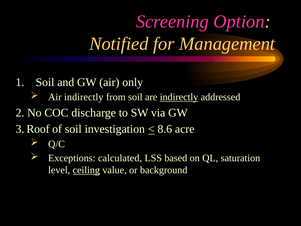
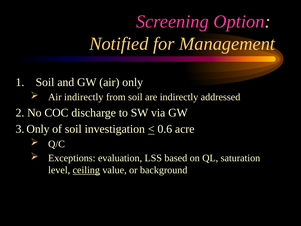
indirectly underline: present -> none (179, 97)
3 Roof: Roof -> Only (38, 129)
8.6: 8.6 -> 0.6 (165, 129)
calculated: calculated -> evaluation (120, 158)
